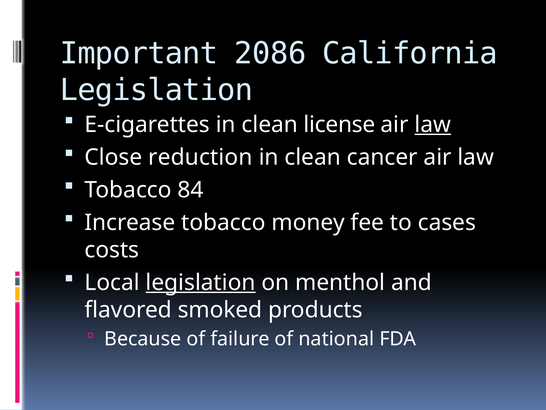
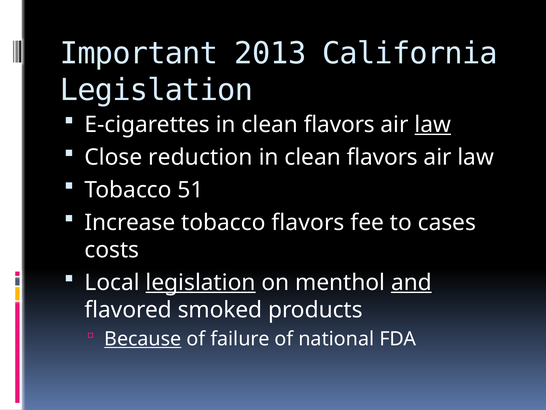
2086: 2086 -> 2013 (270, 54)
E-cigarettes in clean license: license -> flavors (339, 124)
cancer: cancer -> flavors (382, 157)
84: 84 -> 51 (191, 190)
tobacco money: money -> flavors (308, 222)
and underline: none -> present (411, 282)
Because underline: none -> present (143, 339)
